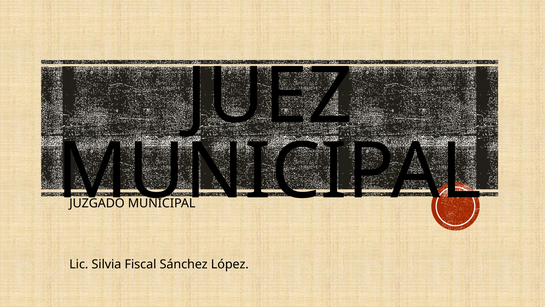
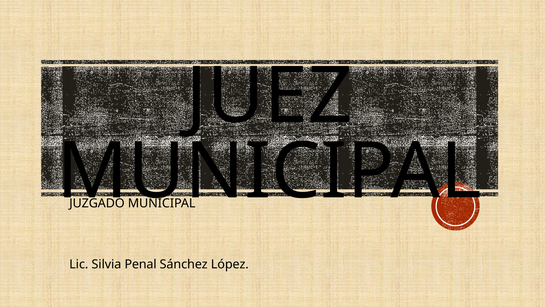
Fiscal: Fiscal -> Penal (141, 264)
